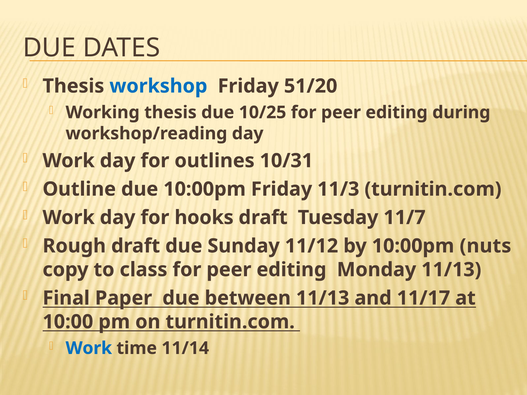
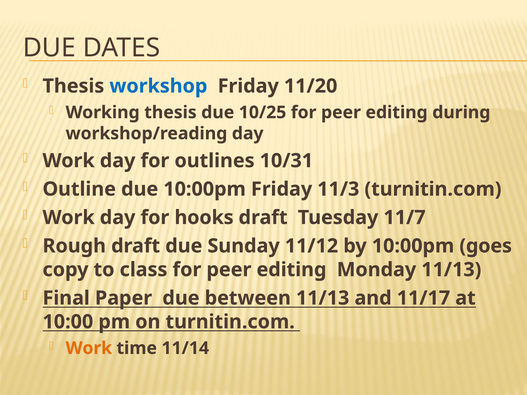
51/20: 51/20 -> 11/20 (311, 86)
nuts: nuts -> goes (486, 246)
Work colour: blue -> orange (89, 348)
